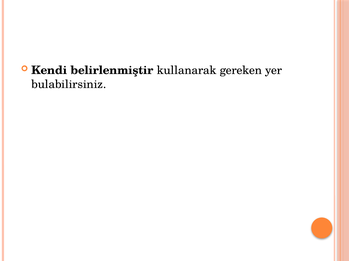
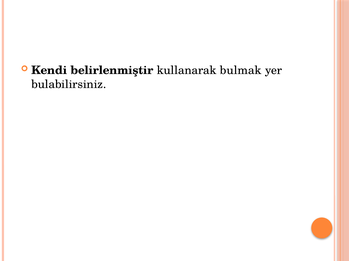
gereken: gereken -> bulmak (241, 71)
